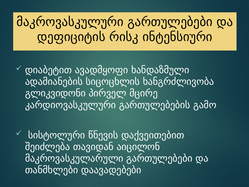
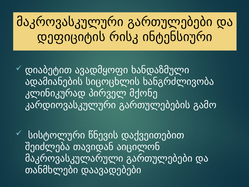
გლიკვიდონი: გლიკვიდონი -> კლინიკურად (55, 93)
მცირე: მცირე -> მქონე (144, 93)
